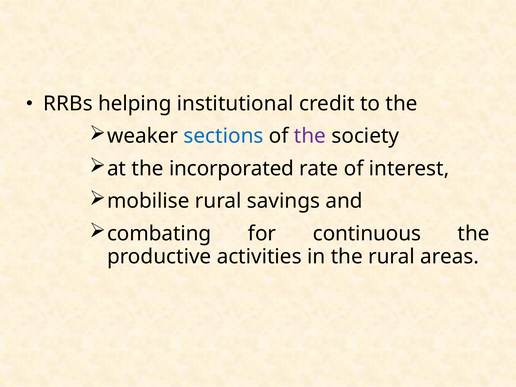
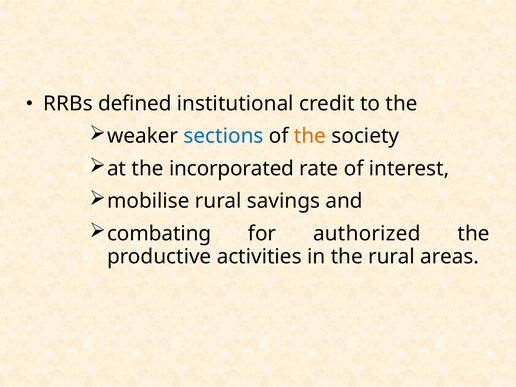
helping: helping -> defined (135, 104)
the colour: purple -> orange (310, 136)
continuous: continuous -> authorized (367, 234)
